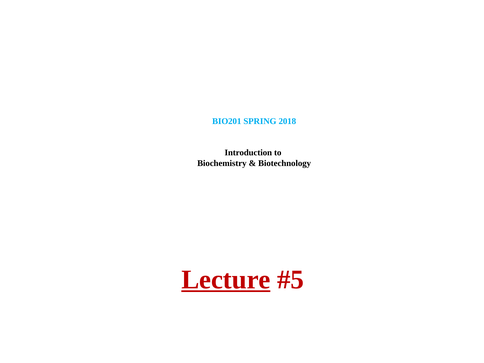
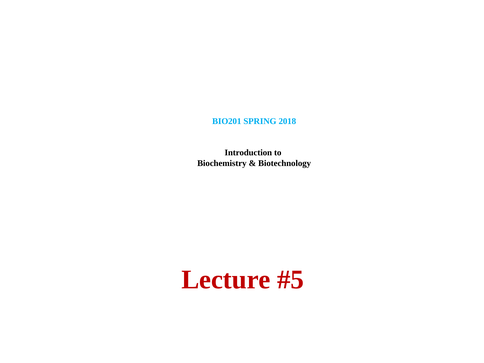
Lecture underline: present -> none (226, 279)
